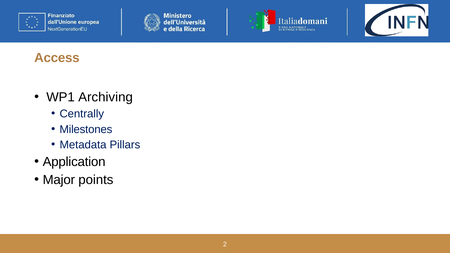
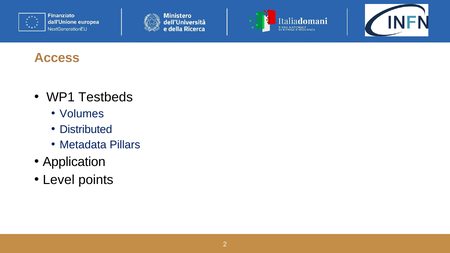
Archiving: Archiving -> Testbeds (106, 97)
Centrally: Centrally -> Volumes (82, 114)
Milestones: Milestones -> Distributed (86, 129)
Major: Major -> Level (59, 180)
